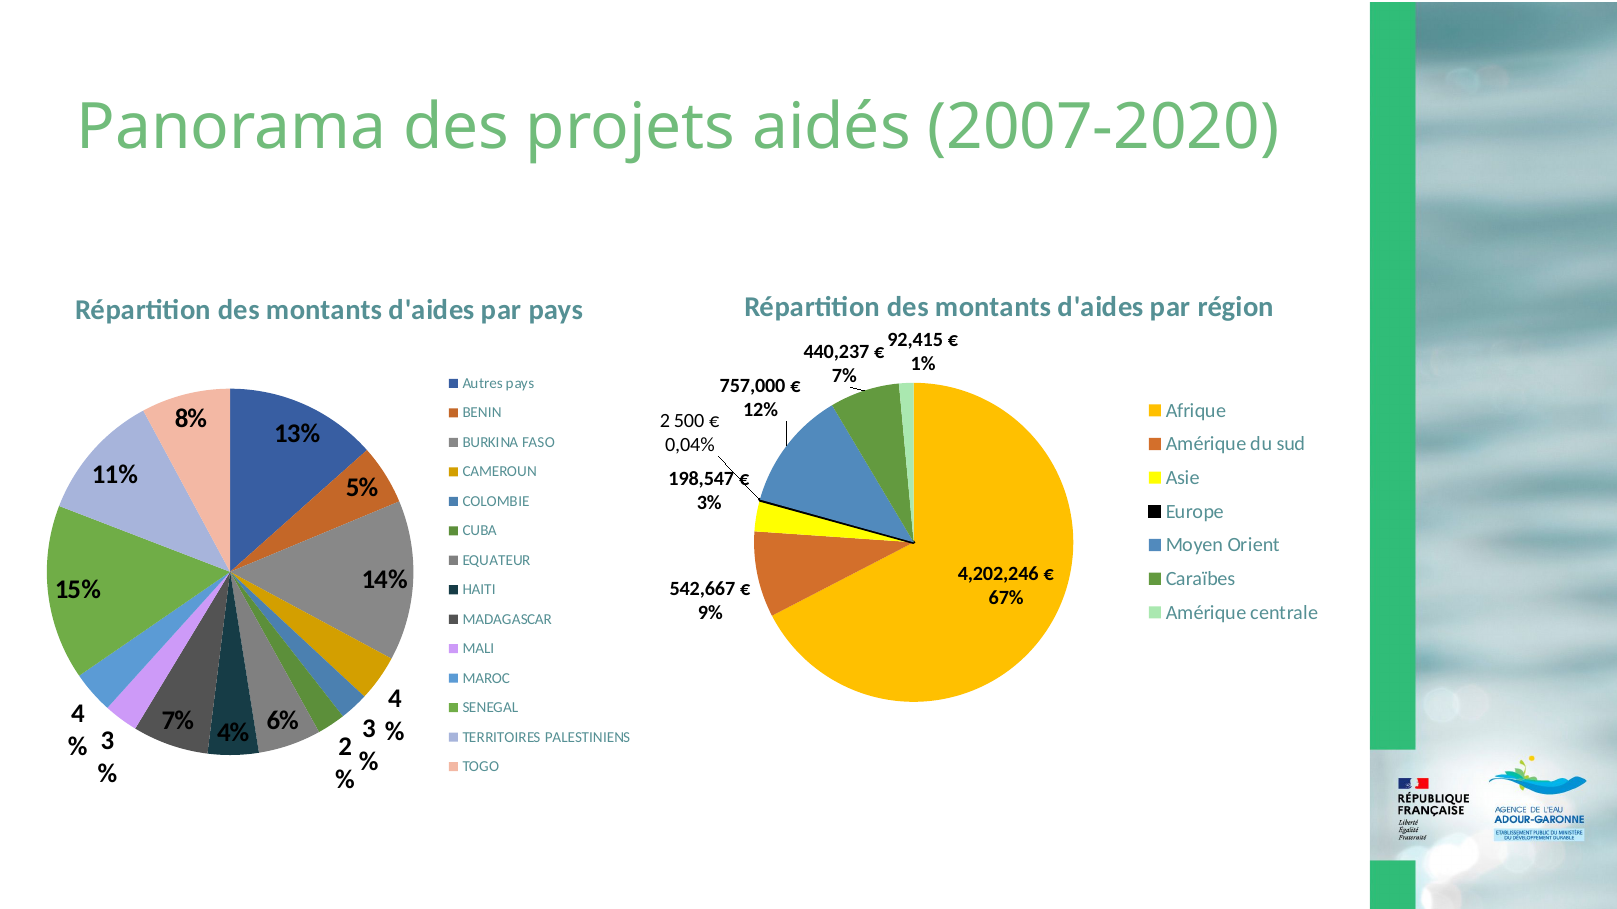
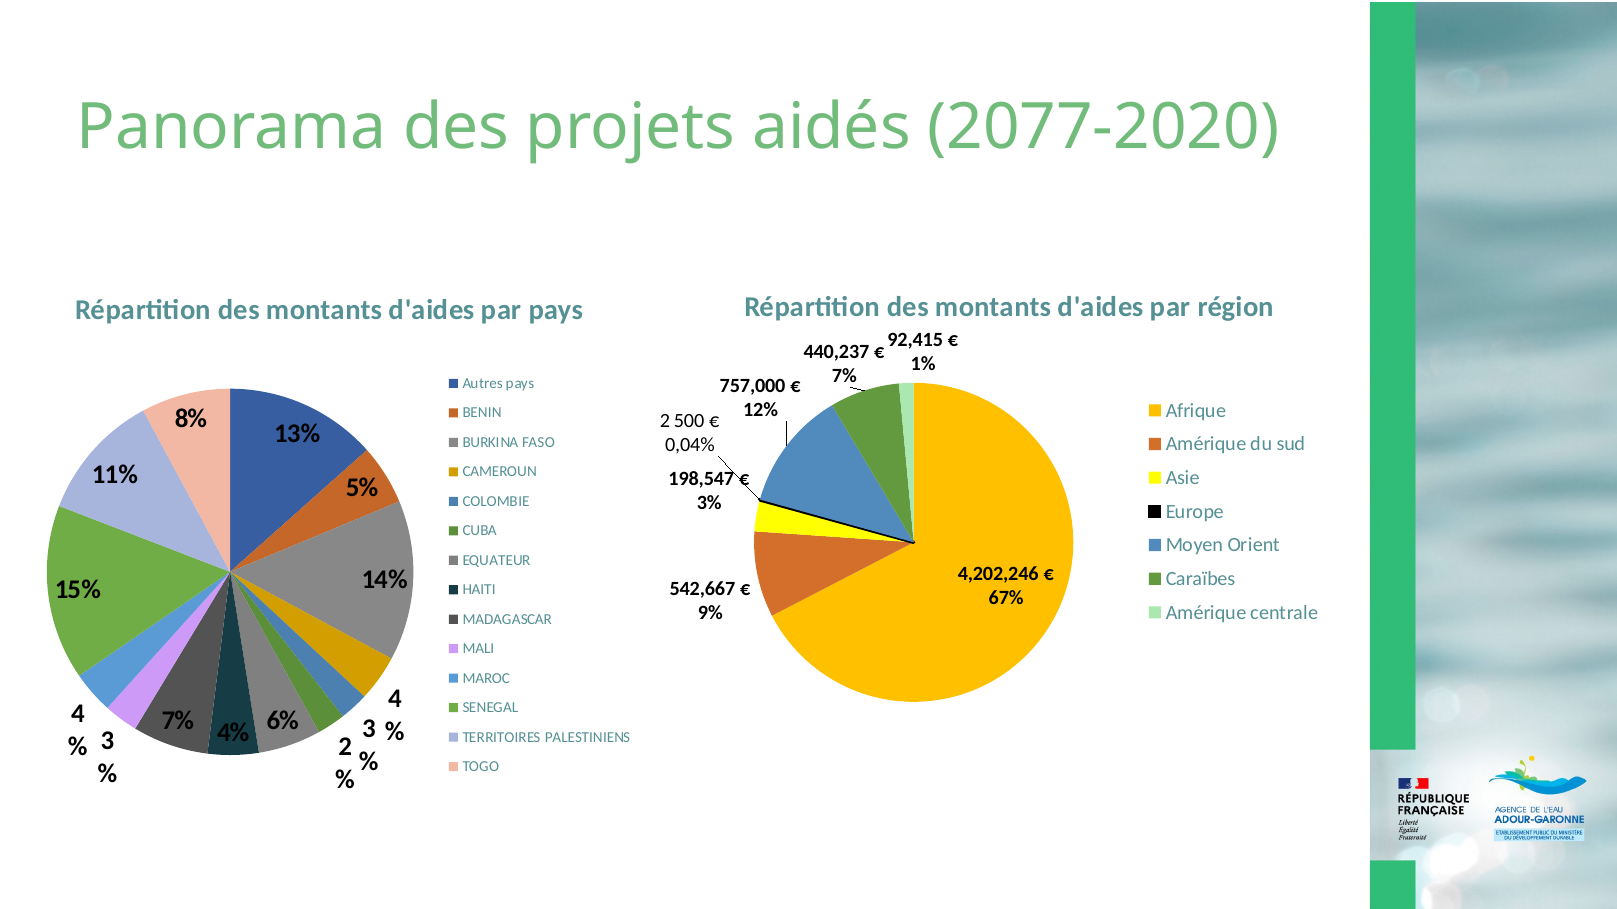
2007-2020: 2007-2020 -> 2077-2020 (1103, 128)
